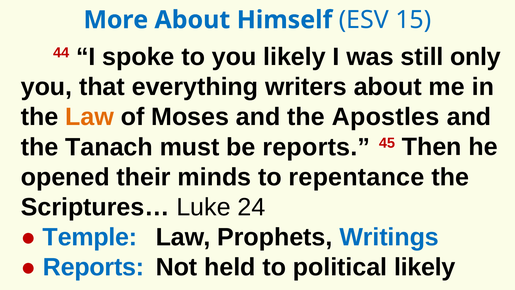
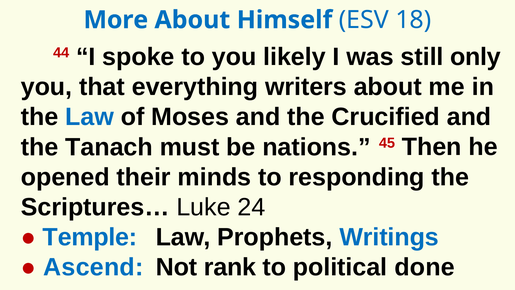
15: 15 -> 18 (413, 20)
Law colour: orange -> blue (90, 117)
Apostles: Apostles -> Crucified (386, 117)
be reports: reports -> nations (316, 147)
repentance: repentance -> responding (357, 177)
Reports: Reports -> Ascend (93, 267)
held: held -> rank (230, 267)
political likely: likely -> done (425, 267)
